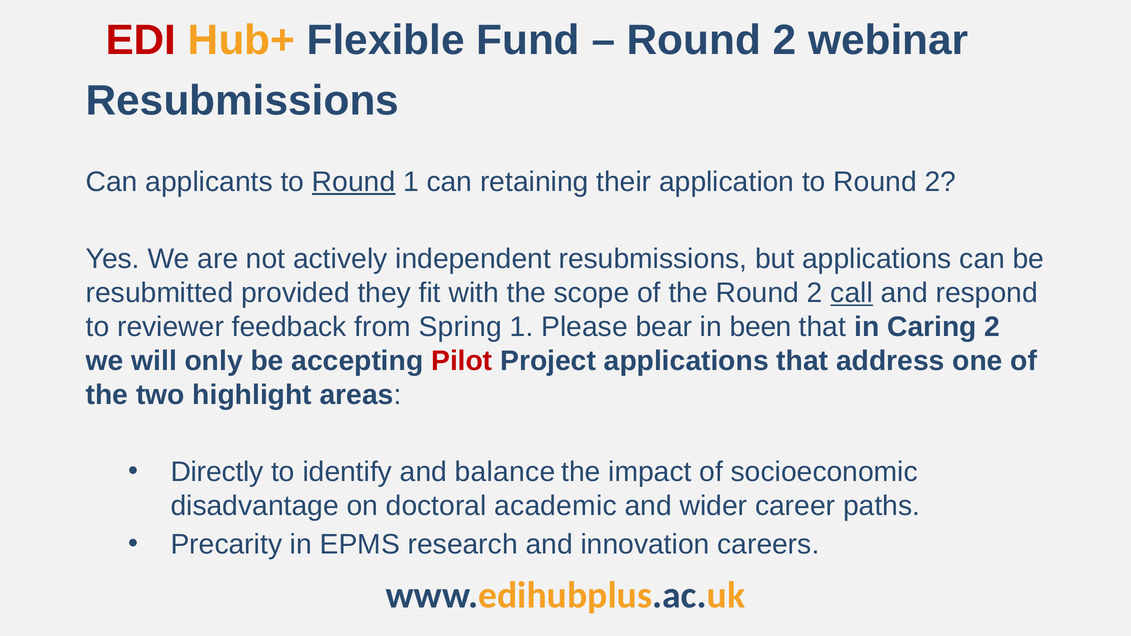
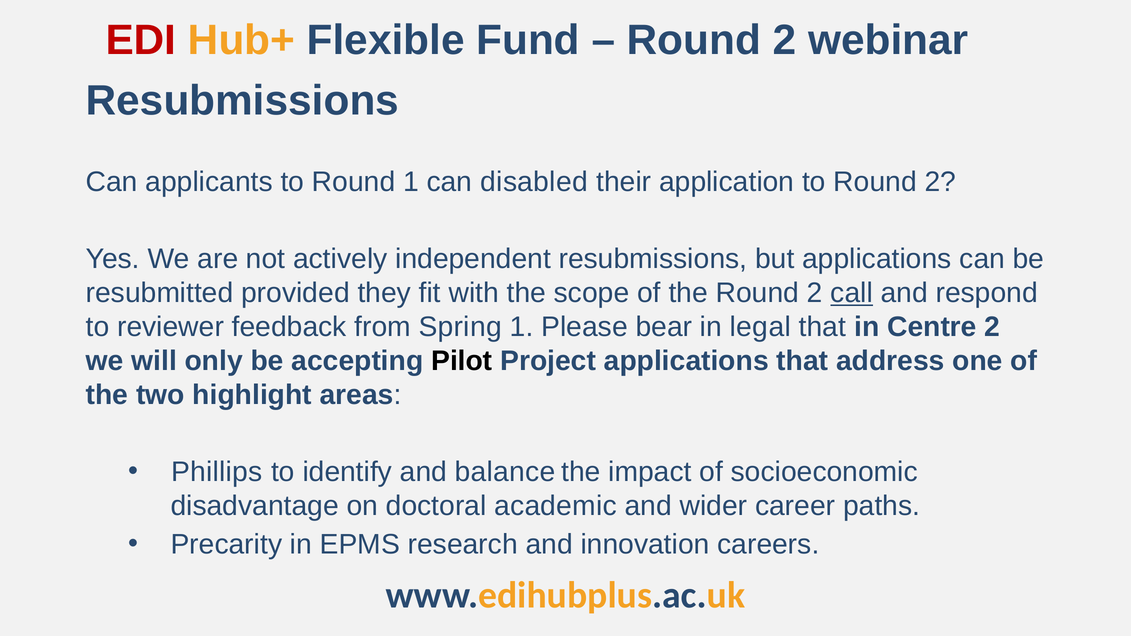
Round underline: present -> none (354, 182)
retaining: retaining -> disabled (534, 182)
been: been -> legal (760, 327)
Caring: Caring -> Centre (932, 327)
Pilot colour: red -> black (462, 361)
Directly: Directly -> Phillips (217, 472)
